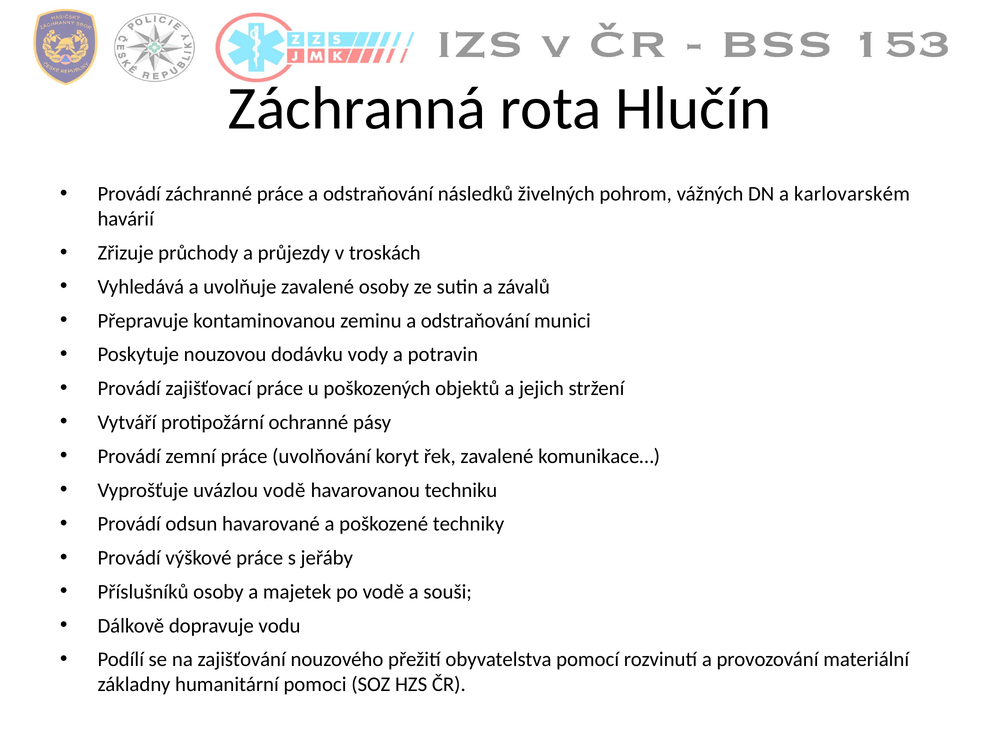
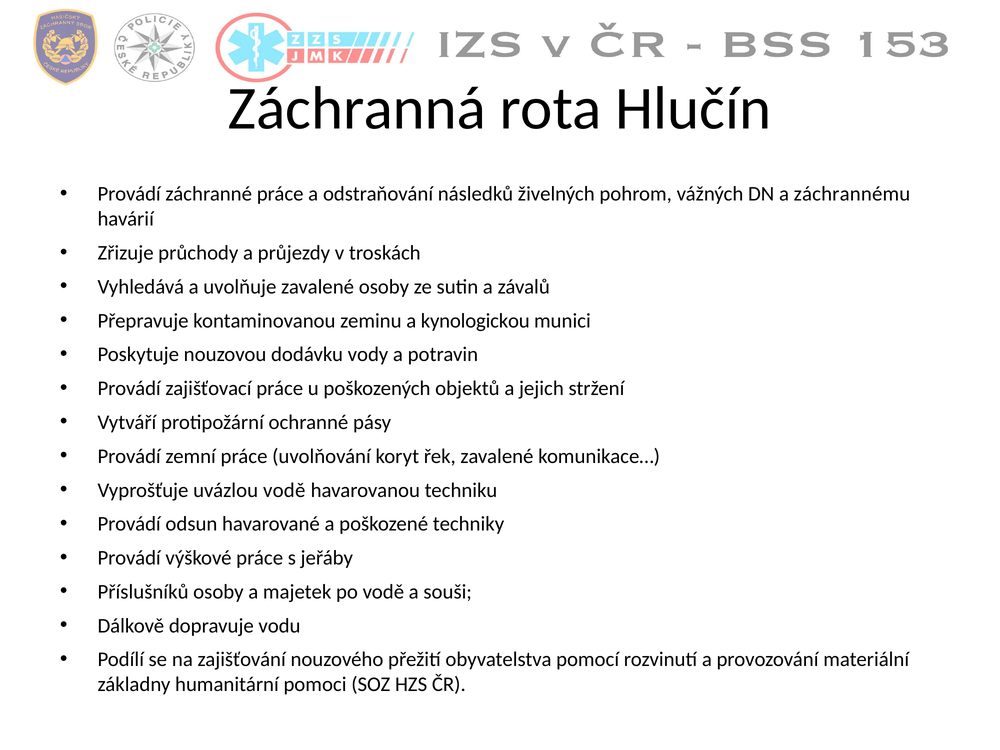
karlovarském: karlovarském -> záchrannému (852, 194)
zeminu a odstraňování: odstraňování -> kynologickou (475, 321)
